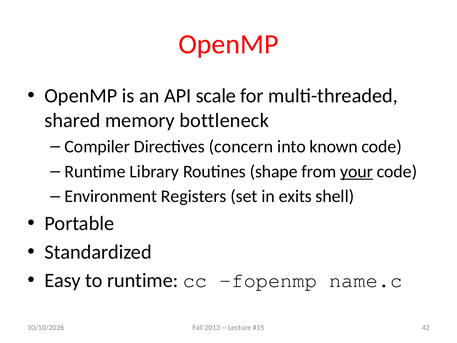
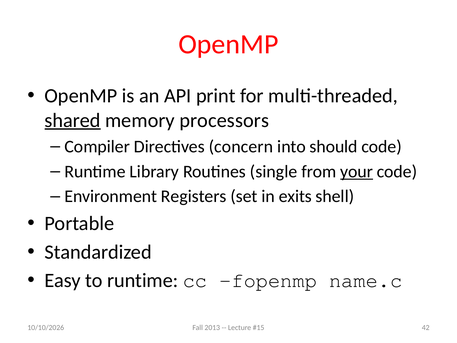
scale: scale -> print (216, 96)
shared underline: none -> present (73, 120)
bottleneck: bottleneck -> processors (224, 120)
known: known -> should (334, 146)
shape: shape -> single (274, 171)
